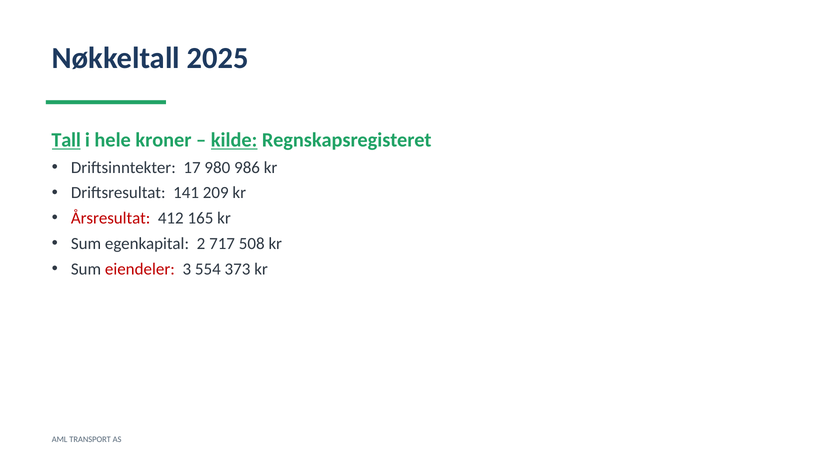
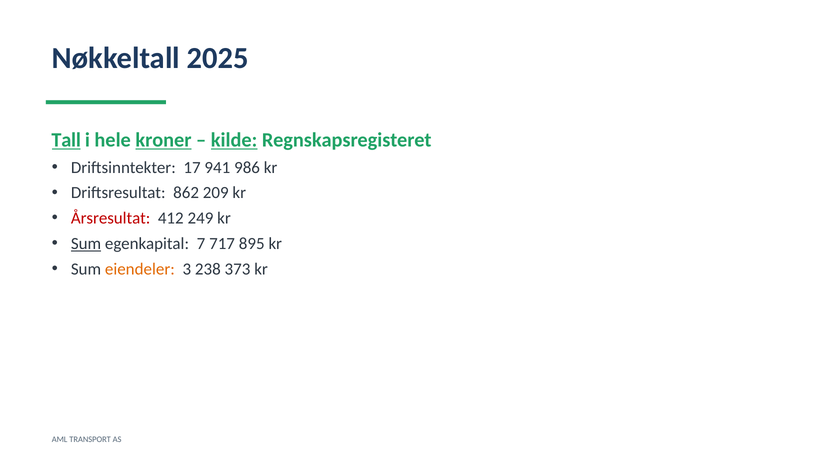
kroner underline: none -> present (163, 140)
980: 980 -> 941 (217, 167)
141: 141 -> 862 (186, 193)
165: 165 -> 249 (200, 218)
Sum underline: none -> present (86, 244)
2: 2 -> 7 (201, 244)
508: 508 -> 895 (252, 244)
eiendeler colour: red -> orange (140, 269)
554: 554 -> 238 (208, 269)
